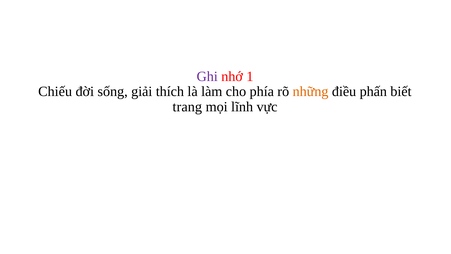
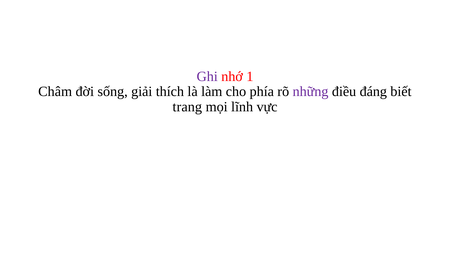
Chiếu: Chiếu -> Châm (55, 92)
những colour: orange -> purple (311, 92)
phấn: phấn -> đáng (373, 92)
